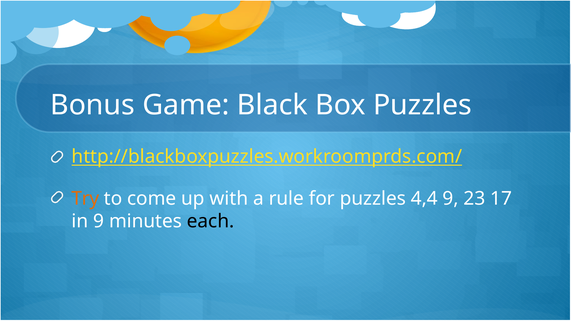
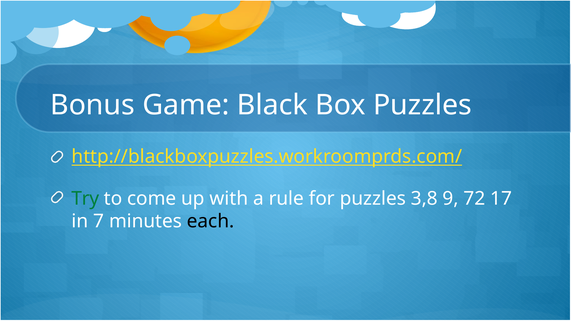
Try colour: orange -> green (85, 199)
4,4: 4,4 -> 3,8 (424, 199)
23: 23 -> 72 (474, 199)
in 9: 9 -> 7 (99, 221)
